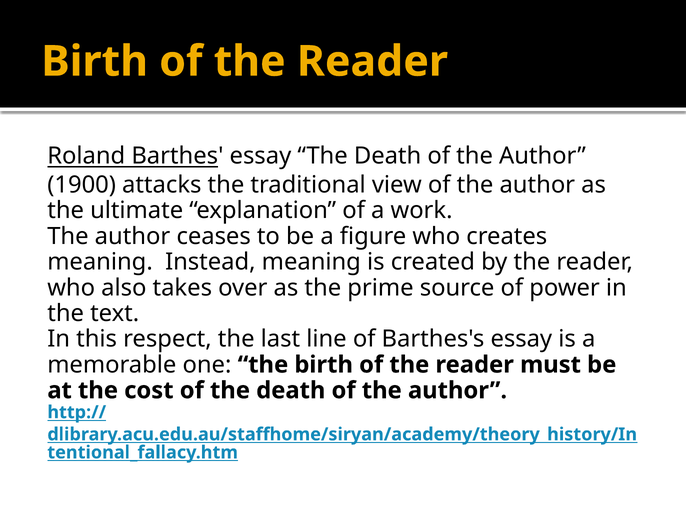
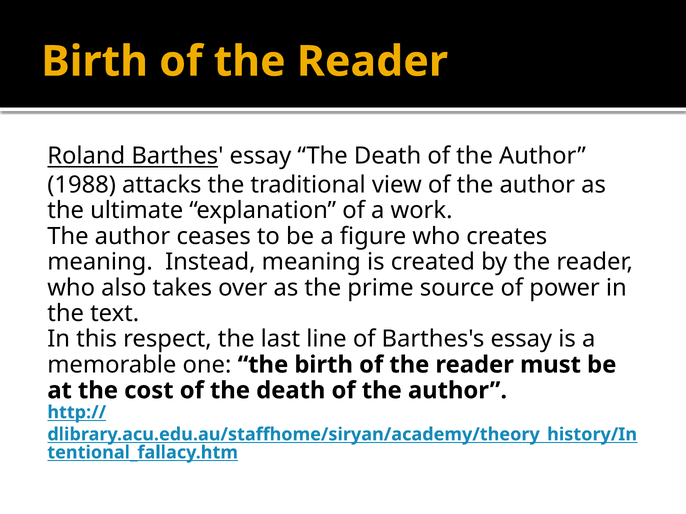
1900: 1900 -> 1988 (82, 185)
